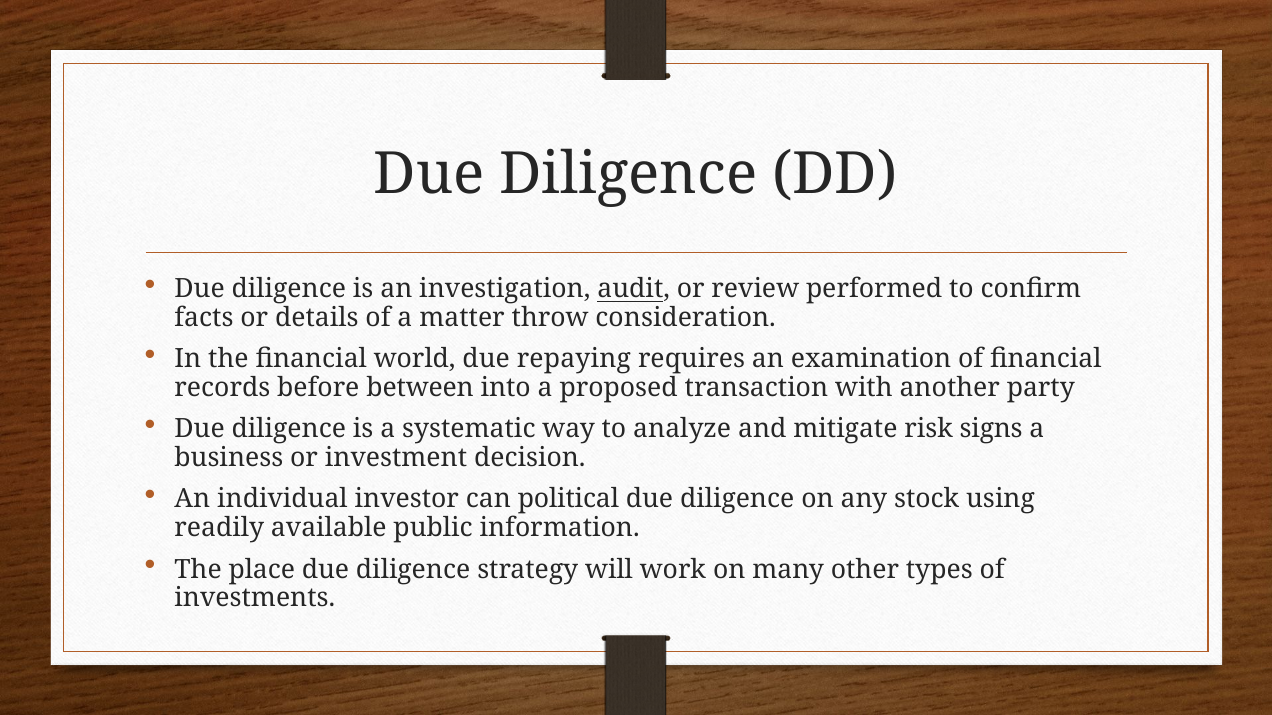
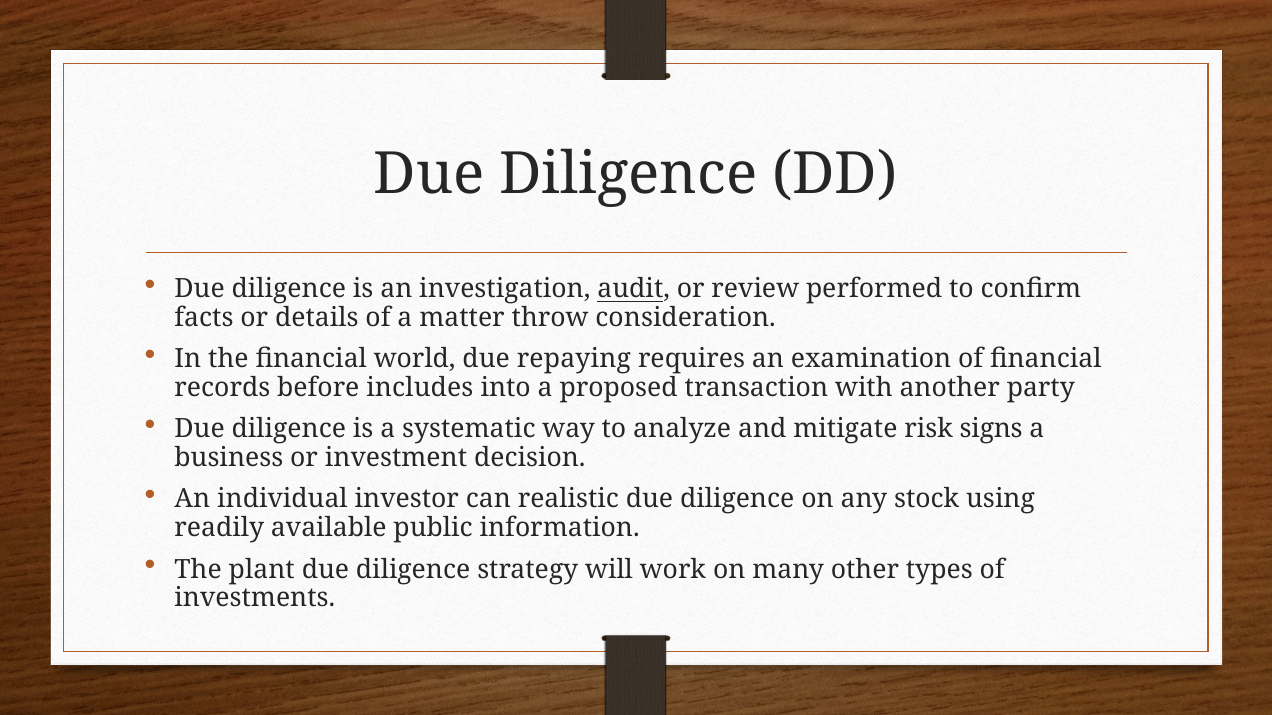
between: between -> includes (420, 388)
political: political -> realistic (568, 500)
place: place -> plant (262, 570)
